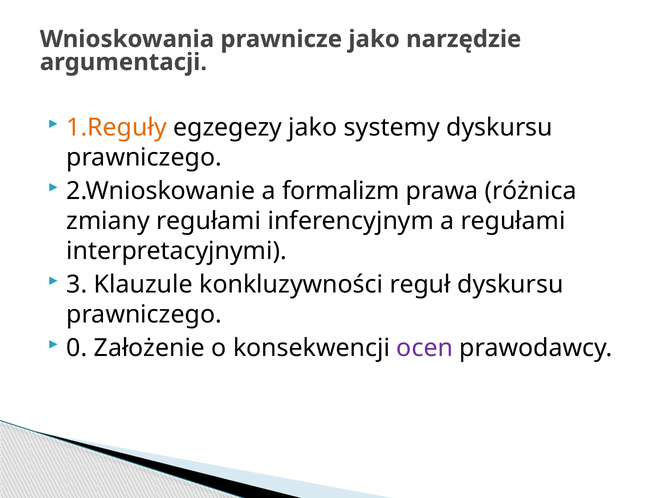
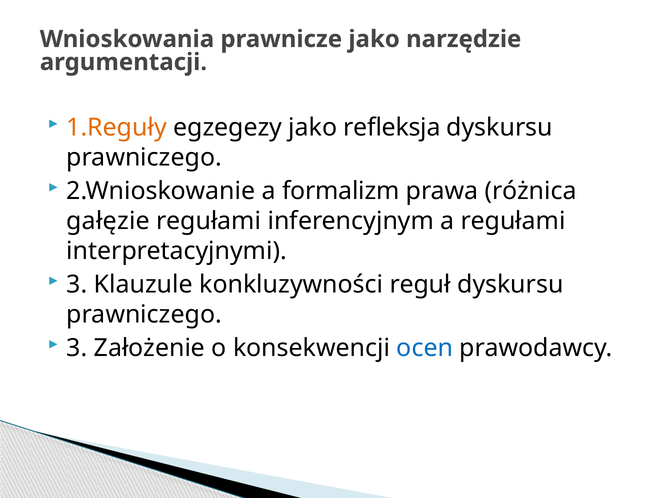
systemy: systemy -> refleksja (392, 128)
zmiany: zmiany -> gałęzie (108, 221)
0: 0 -> 3 (77, 348)
ocen colour: purple -> blue (425, 348)
